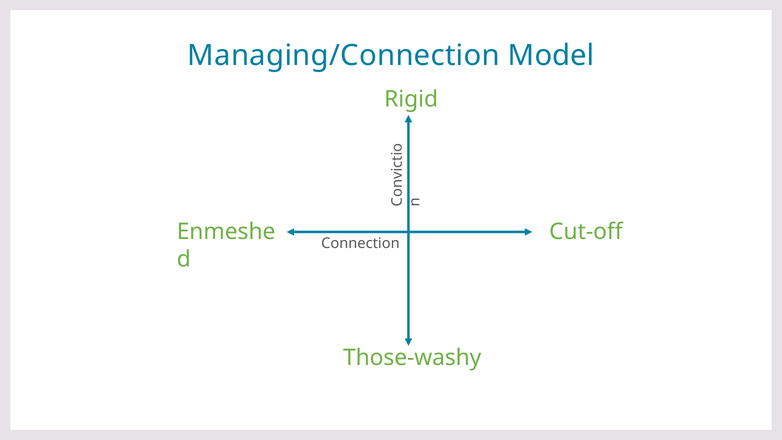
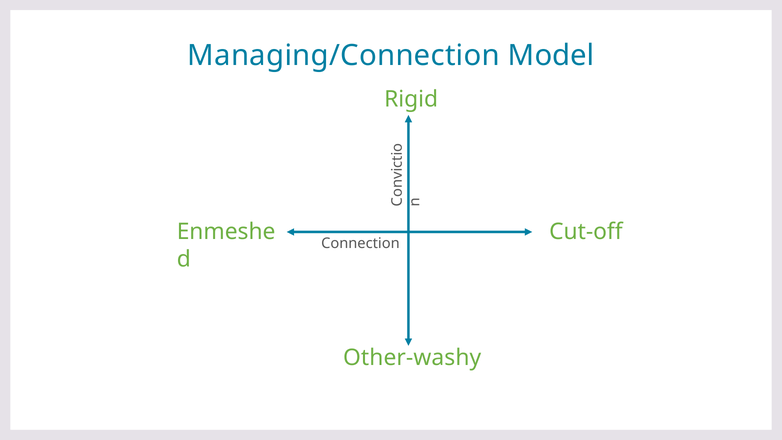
Those-washy: Those-washy -> Other-washy (412, 358)
